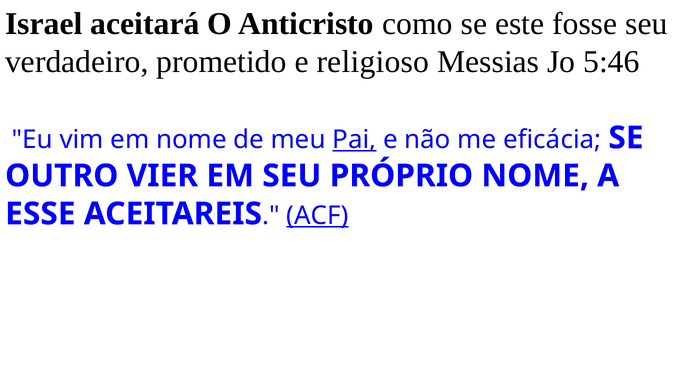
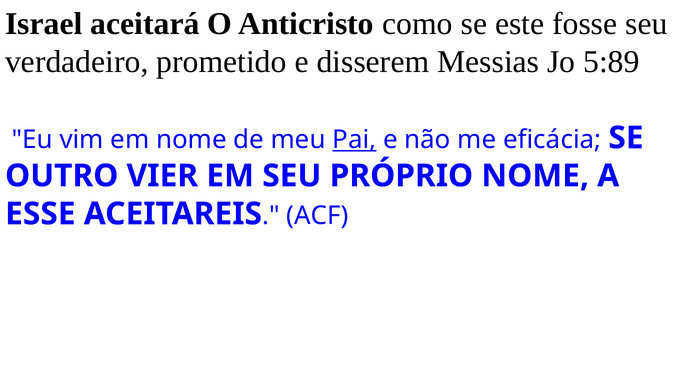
religioso: religioso -> disserem (373, 62)
5:46: 5:46 -> 5:89 (611, 62)
ACF underline: present -> none (317, 216)
